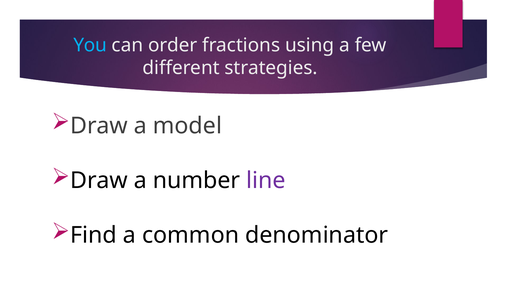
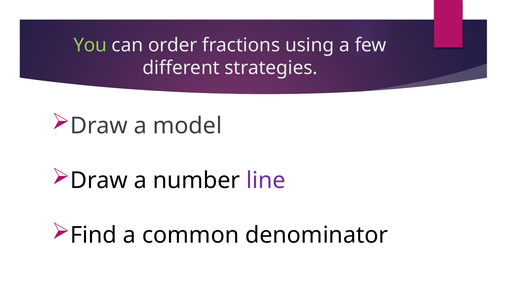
You colour: light blue -> light green (90, 45)
